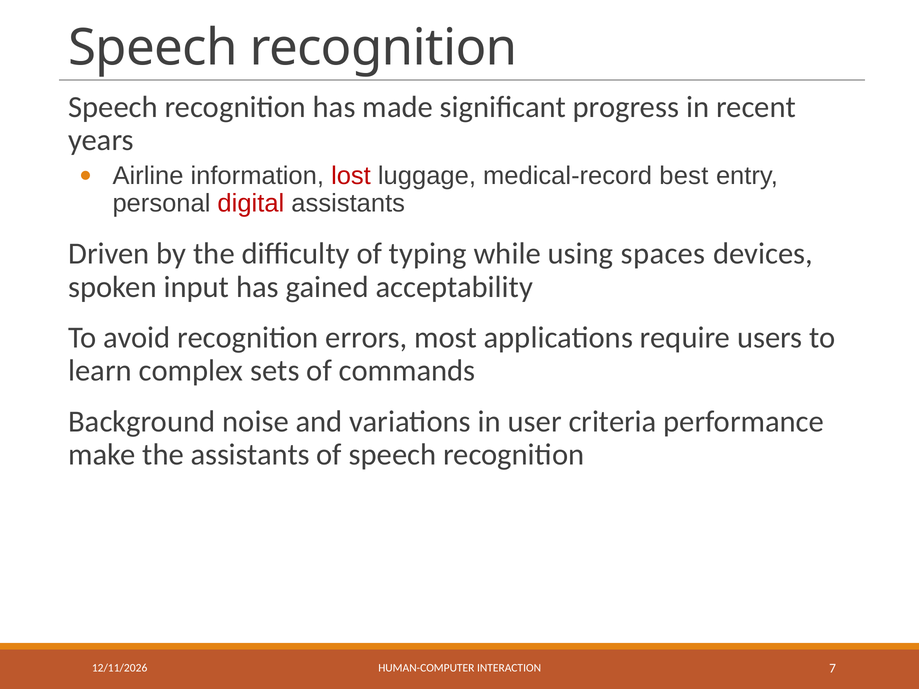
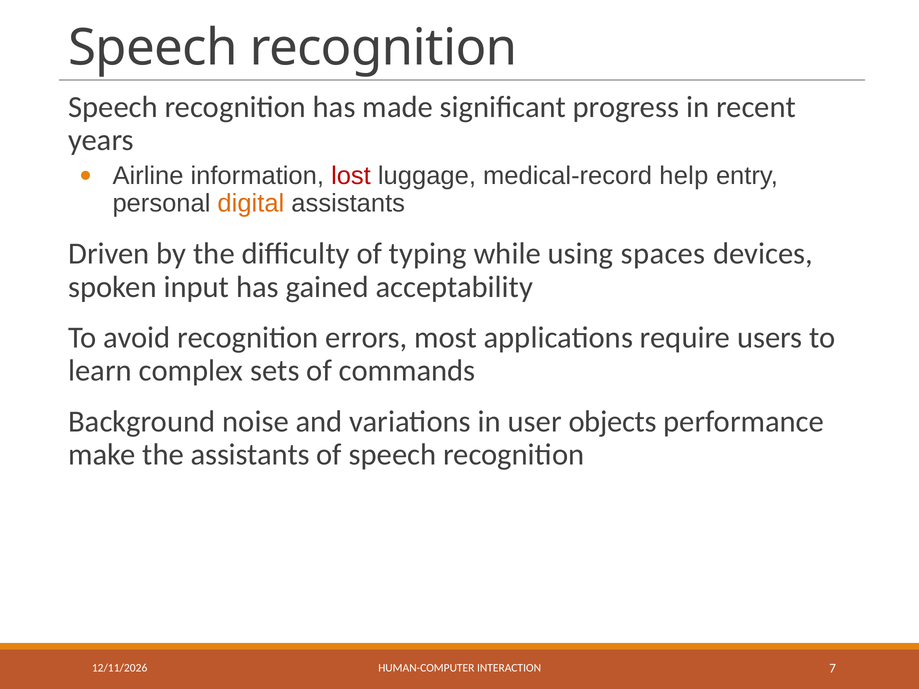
best: best -> help (684, 176)
digital colour: red -> orange (251, 203)
criteria: criteria -> objects (613, 422)
